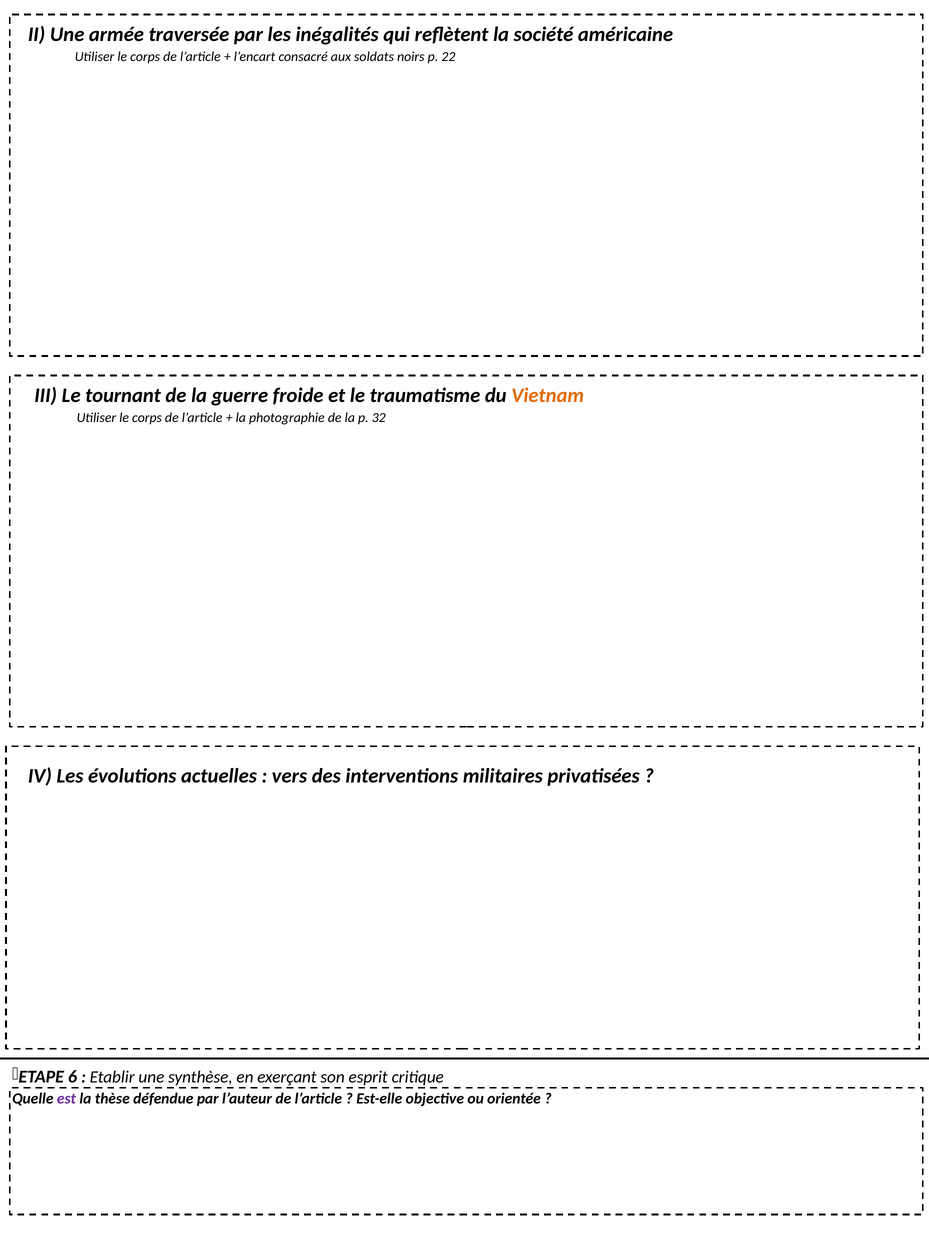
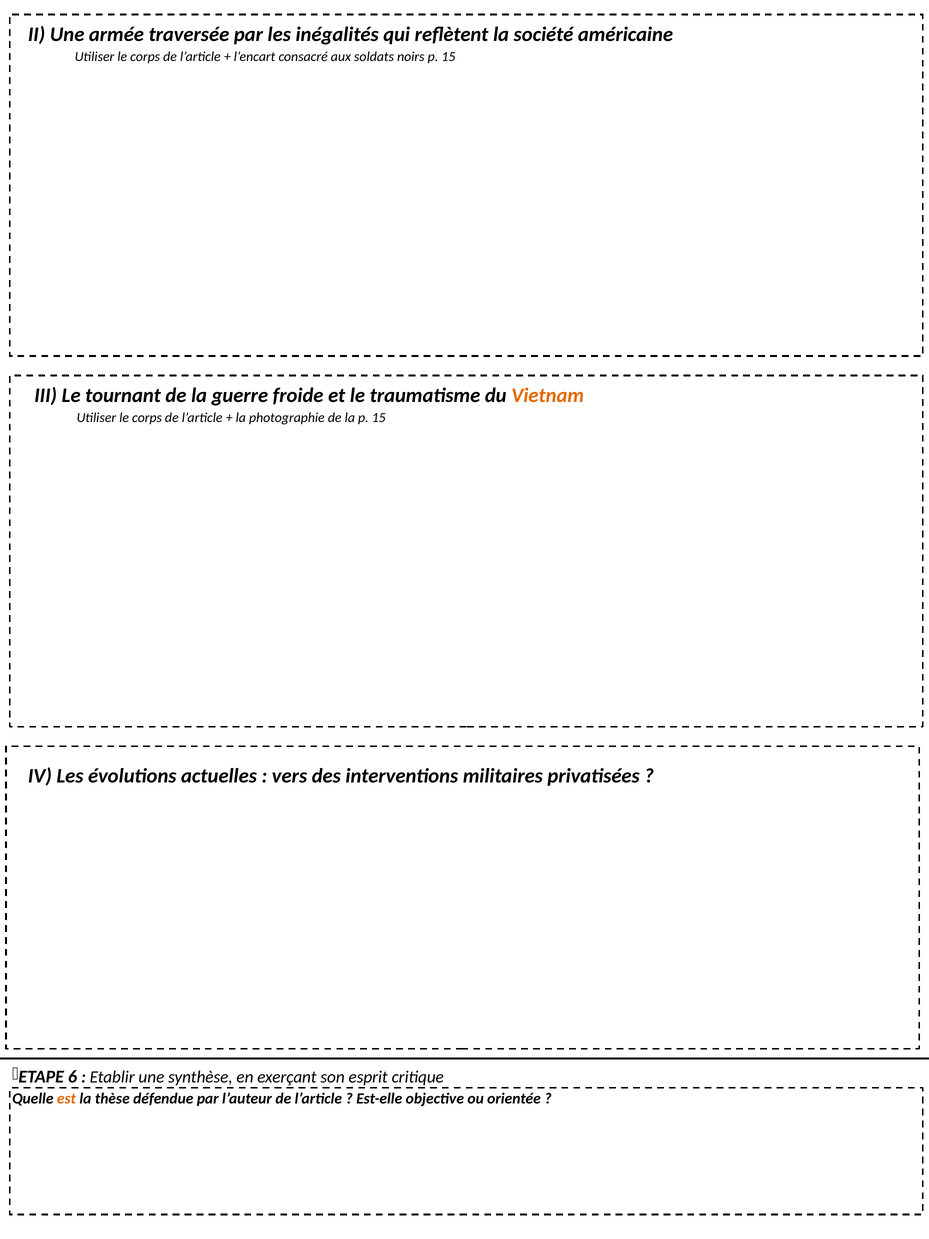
noirs p 22: 22 -> 15 (448, 57)
la p 32: 32 -> 15 (379, 418)
est colour: purple -> orange (66, 1098)
